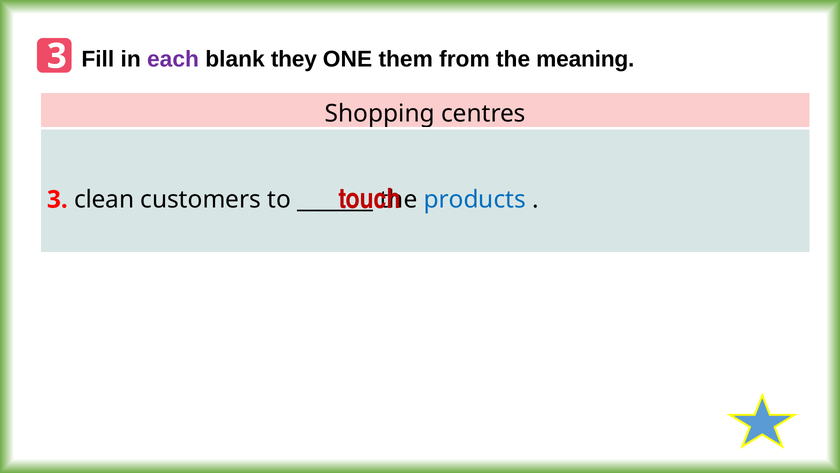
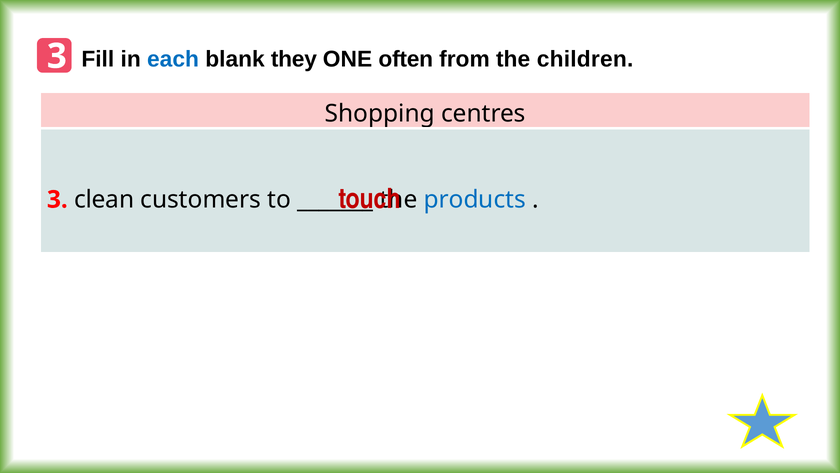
each colour: purple -> blue (173, 59)
them: them -> often (406, 59)
meaning: meaning -> children (585, 59)
